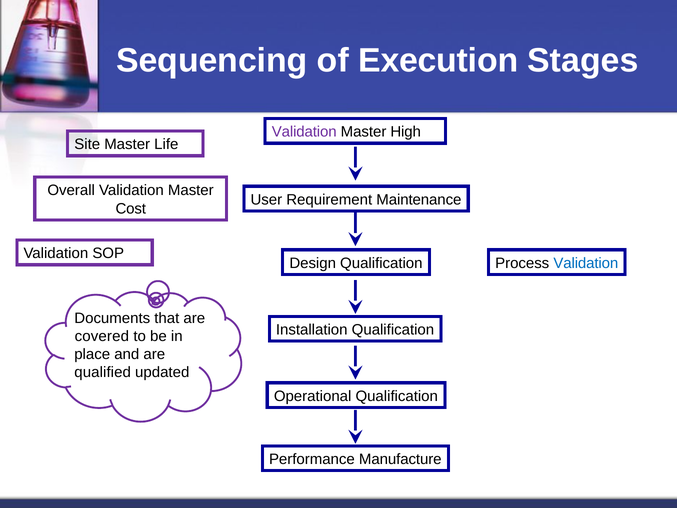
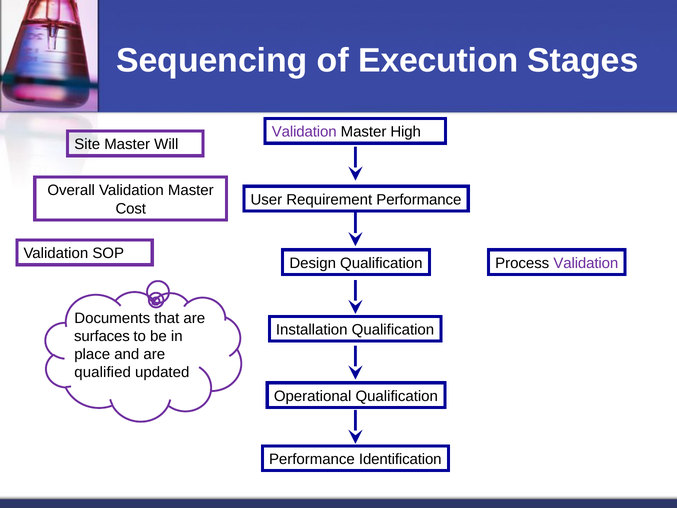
Life: Life -> Will (166, 144)
Requirement Maintenance: Maintenance -> Performance (419, 200)
Validation colour: blue -> purple (586, 263)
covered: covered -> surfaces (102, 336)
Manufacture: Manufacture -> Identification (400, 459)
